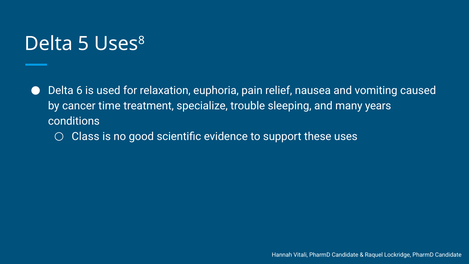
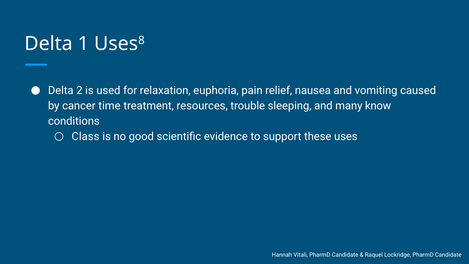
5: 5 -> 1 (84, 44)
6: 6 -> 2 (79, 91)
specialize: specialize -> resources (202, 106)
years: years -> know (378, 106)
